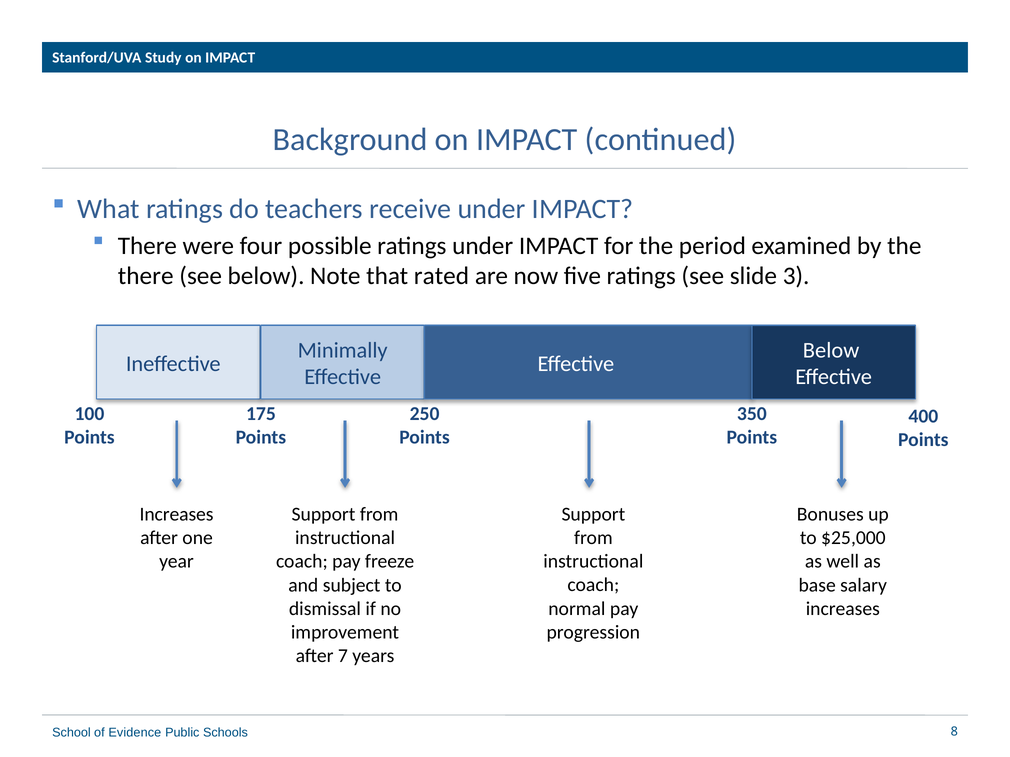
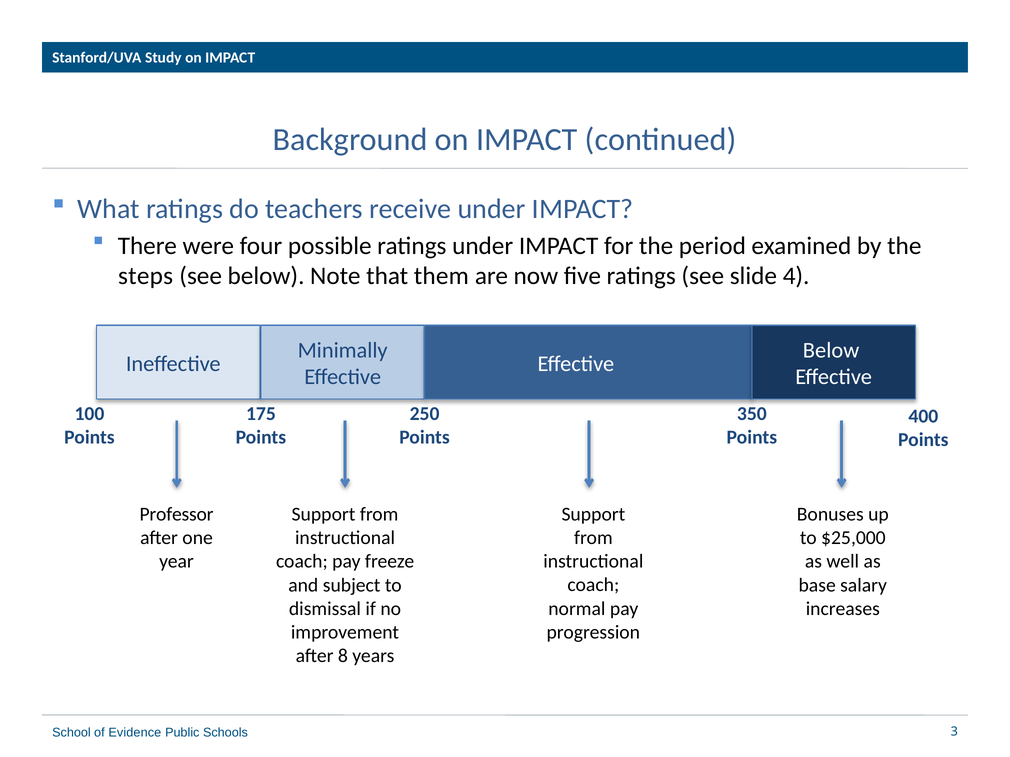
there: there -> steps (146, 276)
rated: rated -> them (441, 276)
3: 3 -> 4 (796, 276)
Increases: Increases -> Professor (177, 515)
7: 7 -> 8 (343, 656)
8: 8 -> 3 (954, 732)
